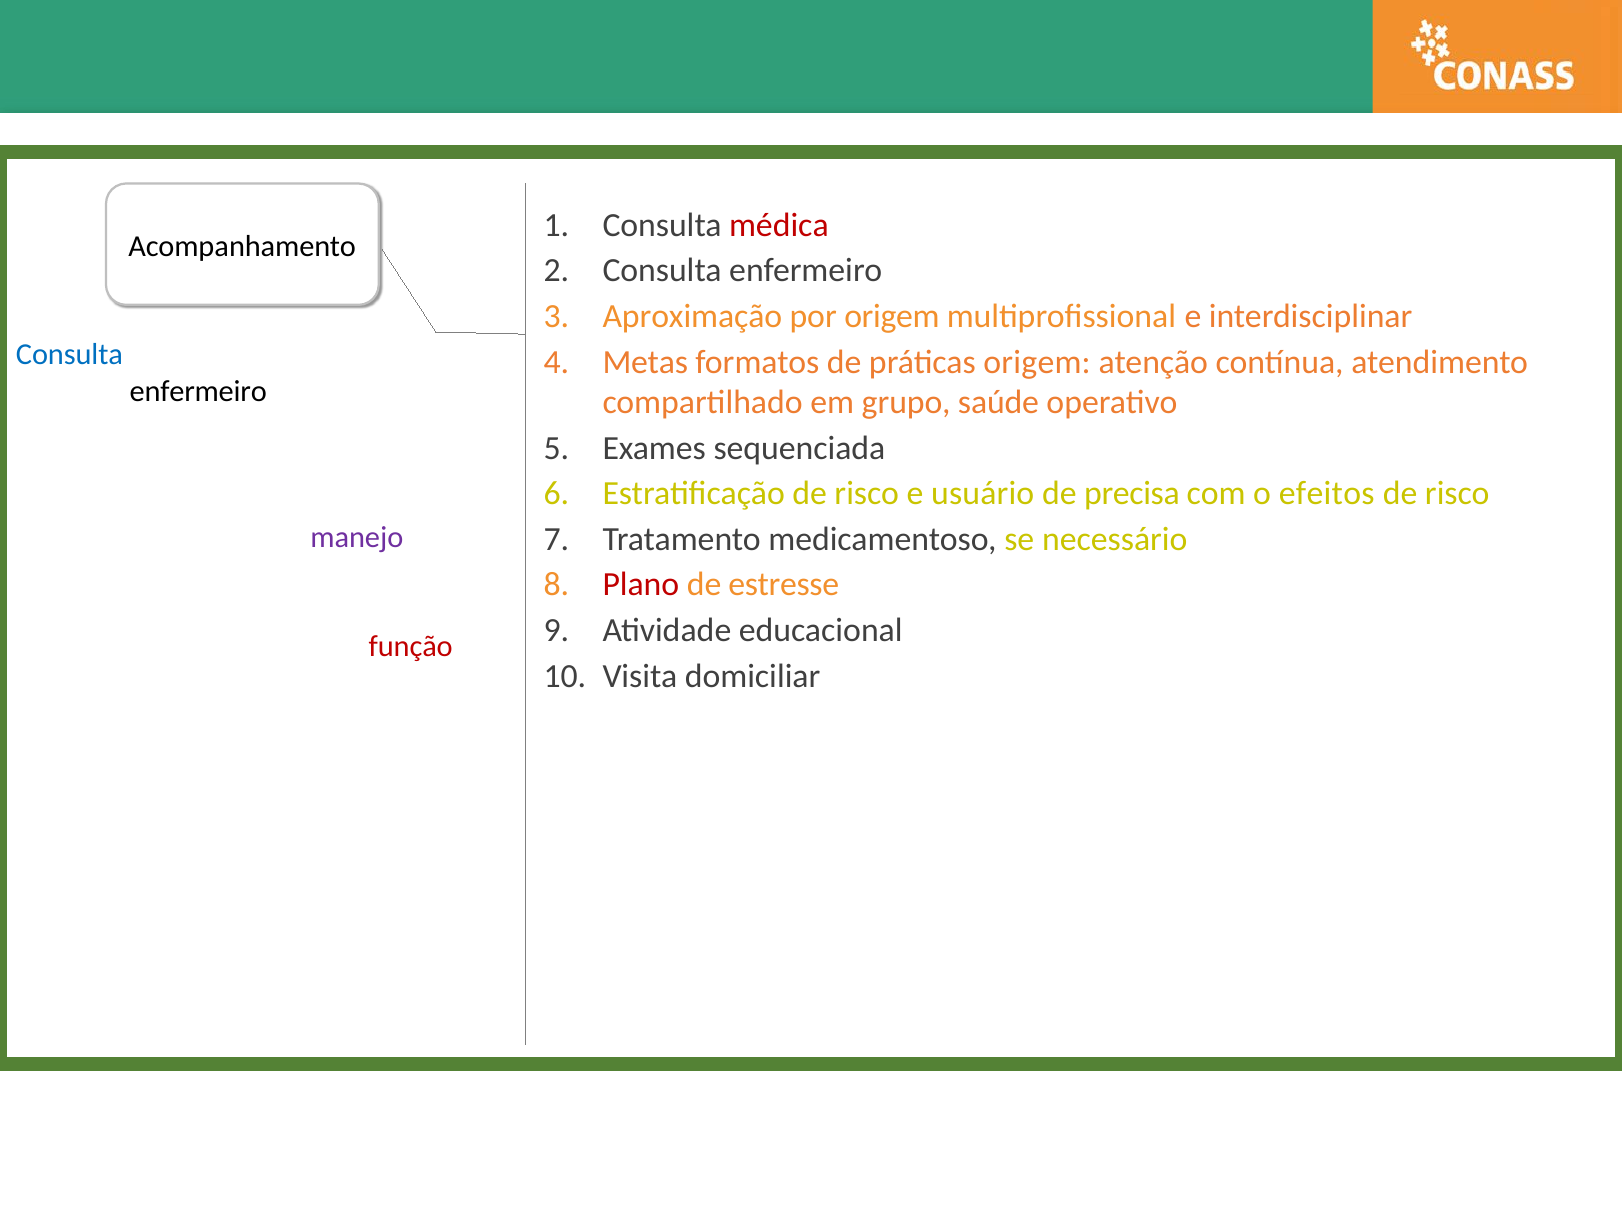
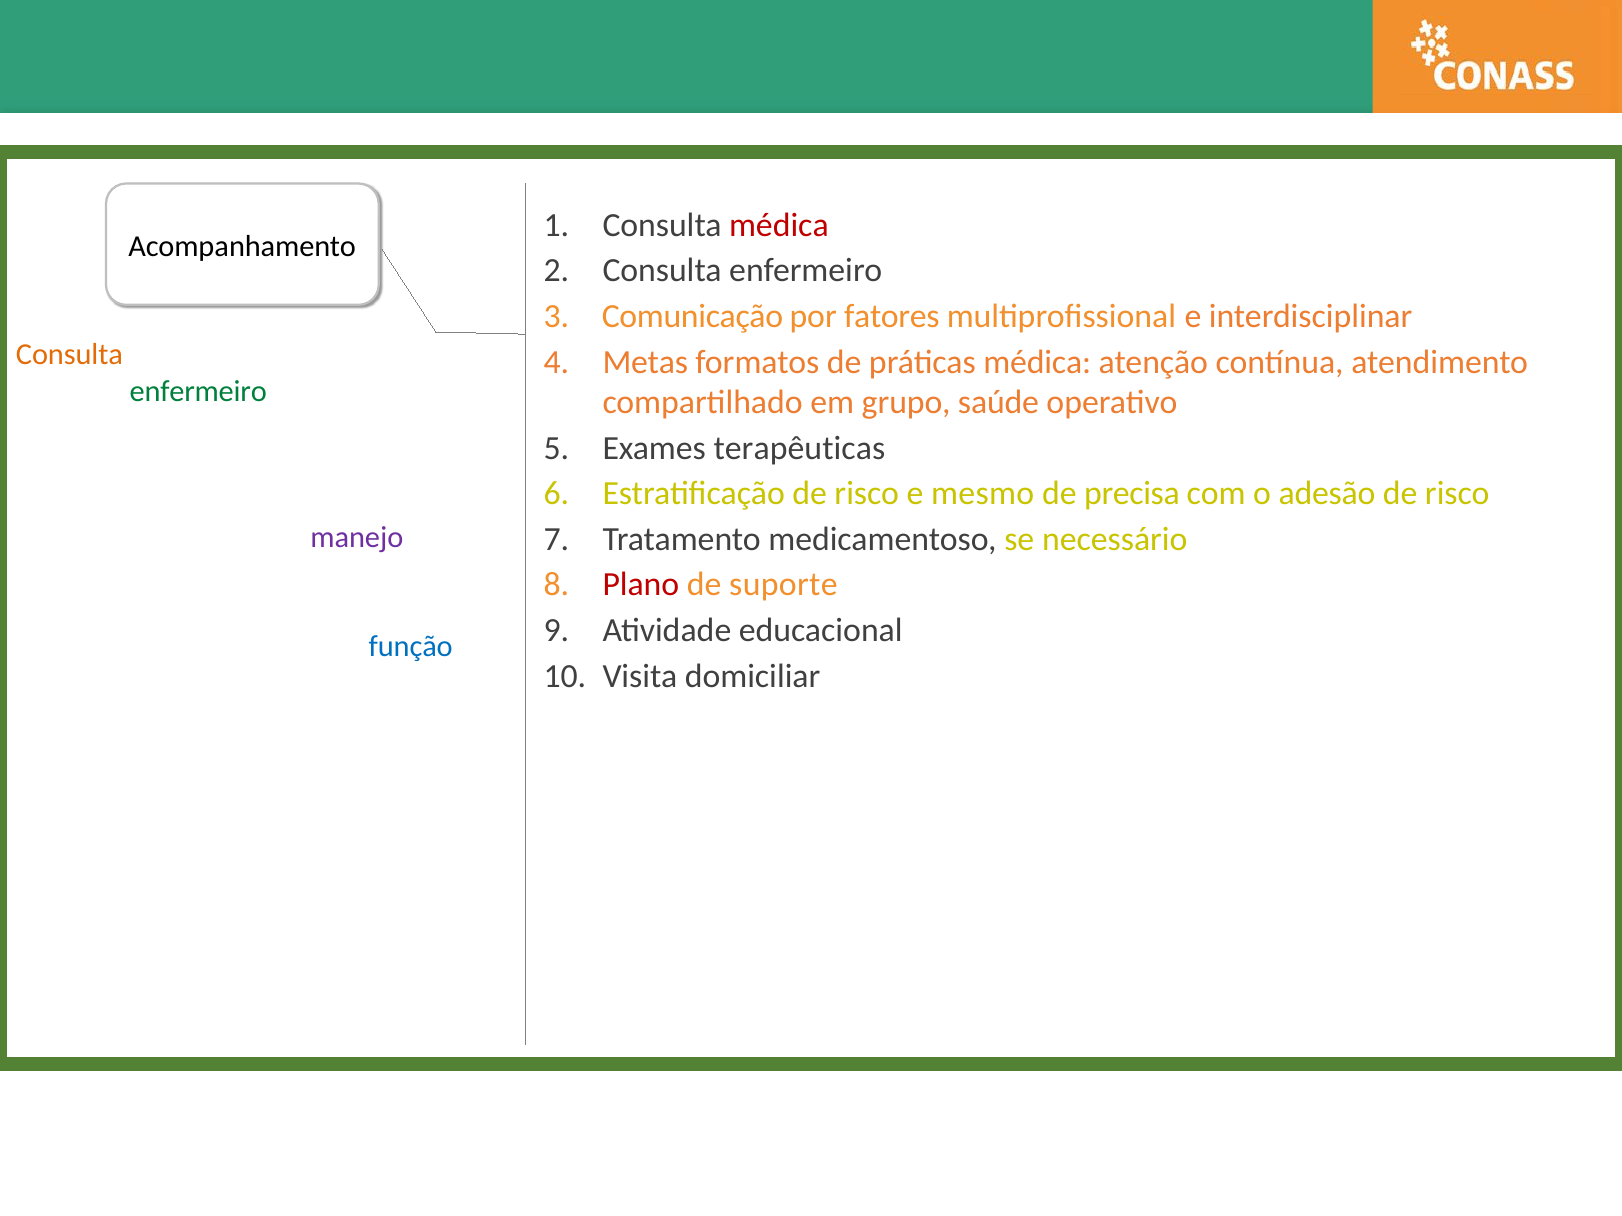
Aproximação: Aproximação -> Comunicação (692, 317)
por origem: origem -> fatores (892, 317)
Consulta colour: blue -> orange (69, 355)
práticas origem: origem -> médica (1037, 362)
enfermeiro colour: black -> green (198, 392)
sequenciada: sequenciada -> terapêuticas (799, 448)
usuário: usuário -> mesmo (983, 494)
efeitos: efeitos -> adesão (1327, 494)
estresse: estresse -> suporte (783, 585)
função colour: red -> blue (411, 647)
